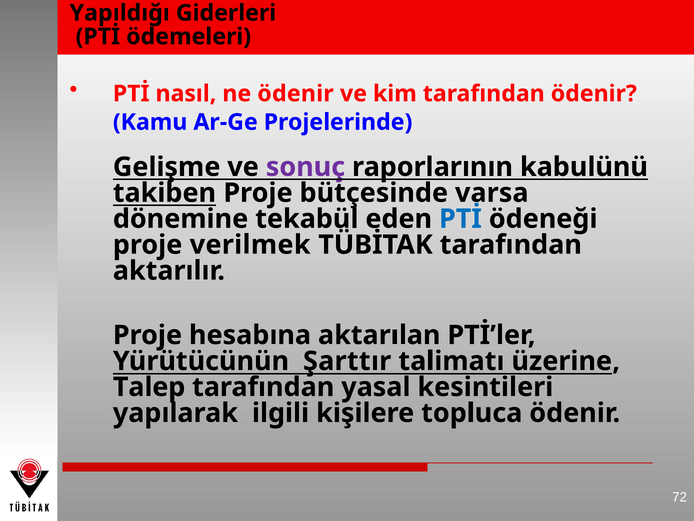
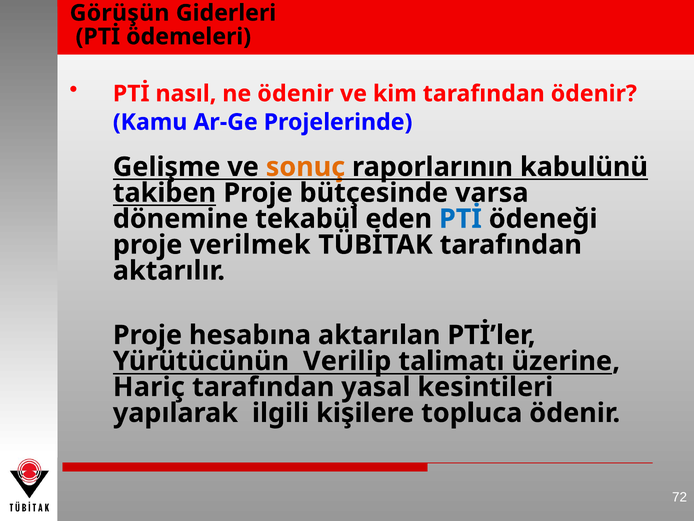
Yapıldığı: Yapıldığı -> Görüşün (120, 13)
sonuç colour: purple -> orange (305, 167)
Şarttır: Şarttır -> Verilip (347, 361)
Talep: Talep -> Hariç (149, 387)
